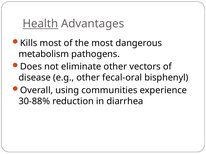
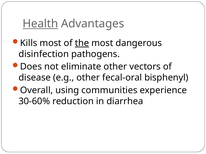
the underline: none -> present (82, 43)
metabolism: metabolism -> disinfection (44, 54)
30-88%: 30-88% -> 30-60% (34, 102)
